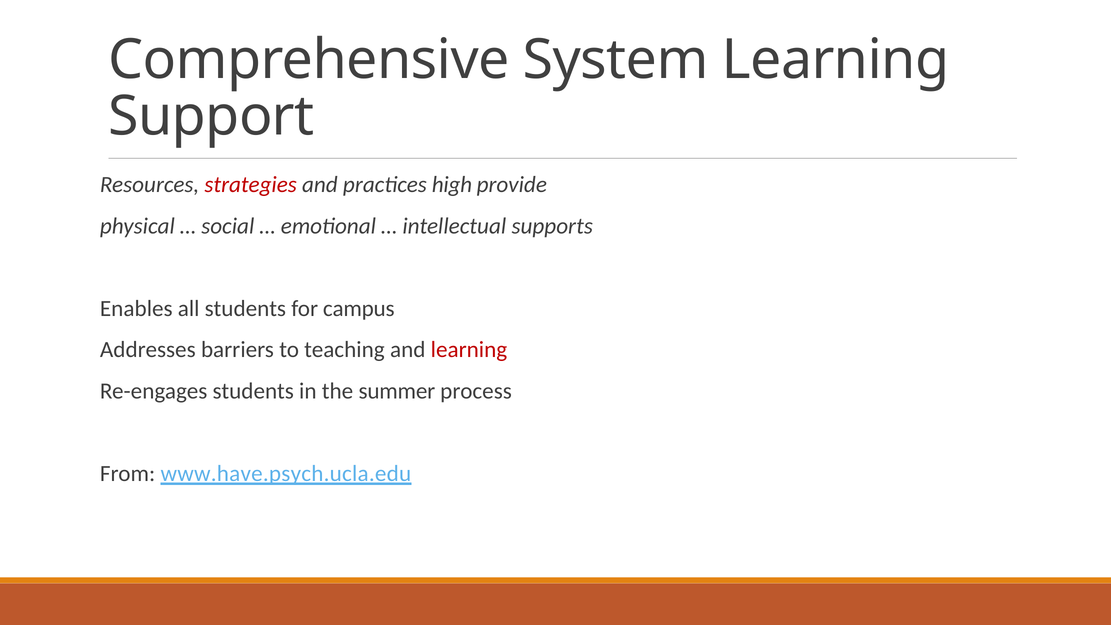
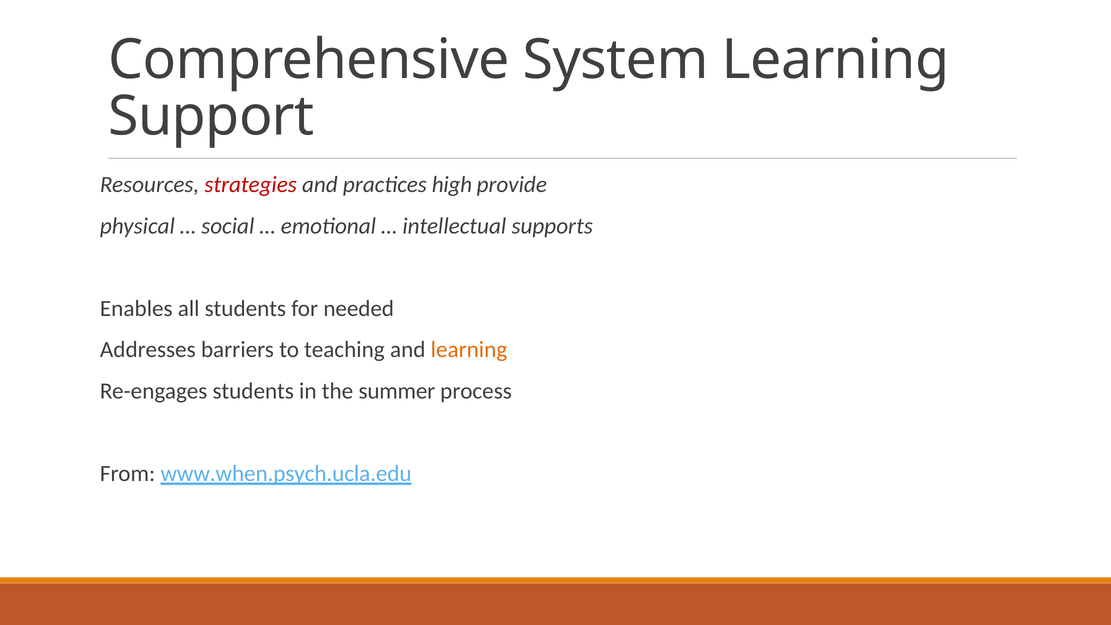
campus: campus -> needed (359, 308)
learning colour: red -> orange (469, 350)
www.have.psych.ucla.edu: www.have.psych.ucla.edu -> www.when.psych.ucla.edu (286, 474)
